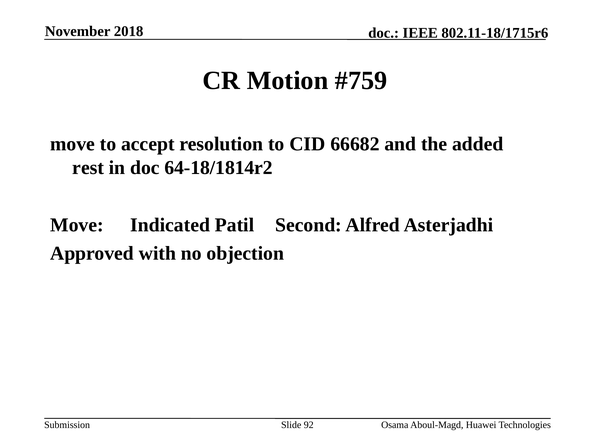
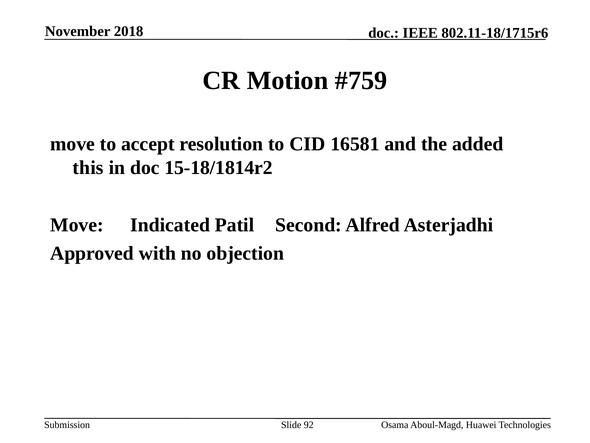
66682: 66682 -> 16581 (355, 144)
rest: rest -> this (88, 168)
64-18/1814r2: 64-18/1814r2 -> 15-18/1814r2 (219, 168)
